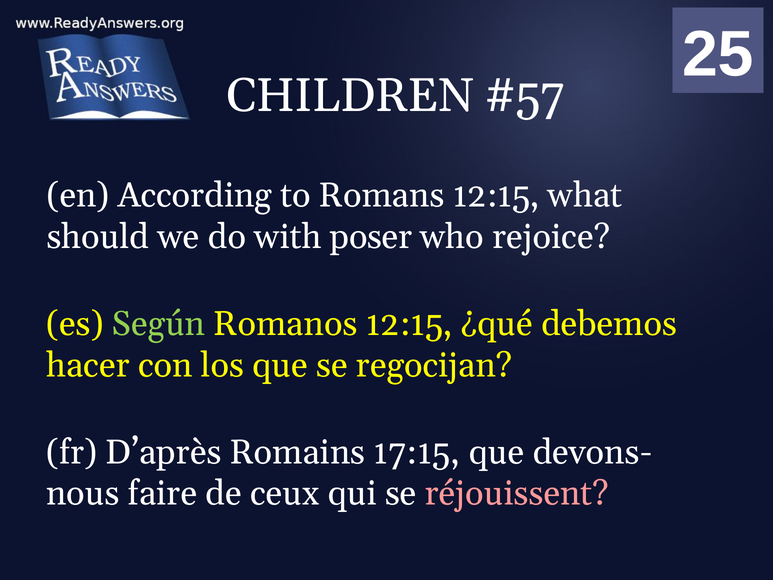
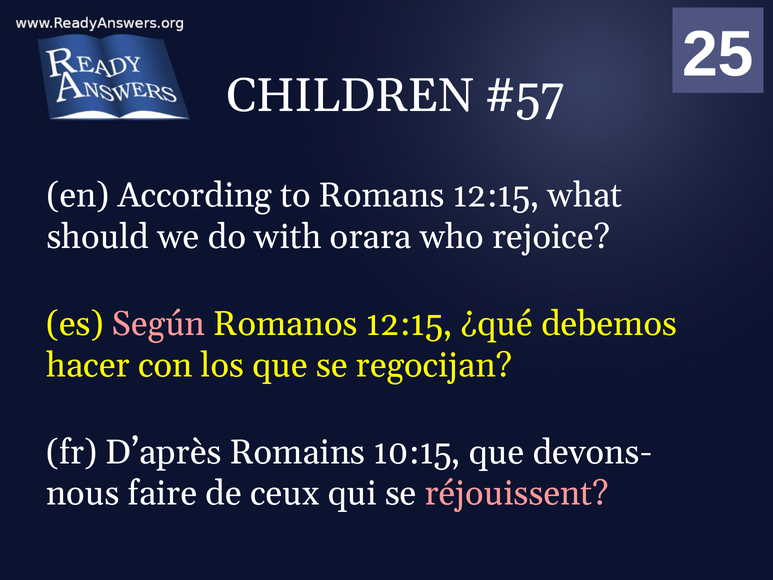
poser: poser -> orara (371, 237)
Según colour: light green -> pink (158, 324)
17:15: 17:15 -> 10:15 (417, 452)
